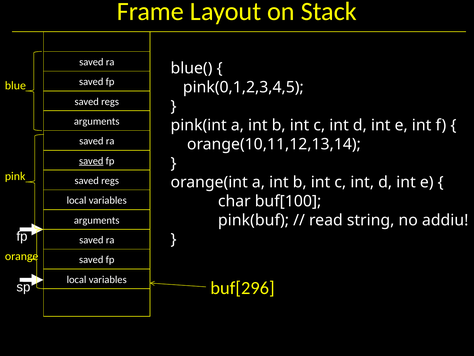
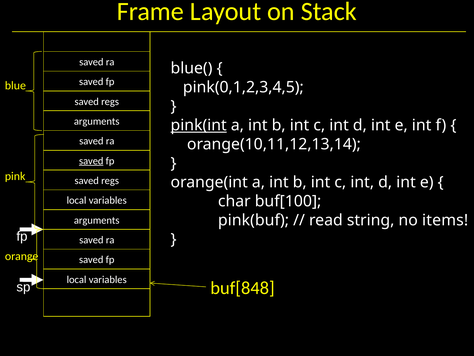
pink(int underline: none -> present (199, 125)
addiu: addiu -> items (445, 220)
buf[296: buf[296 -> buf[848 (243, 288)
